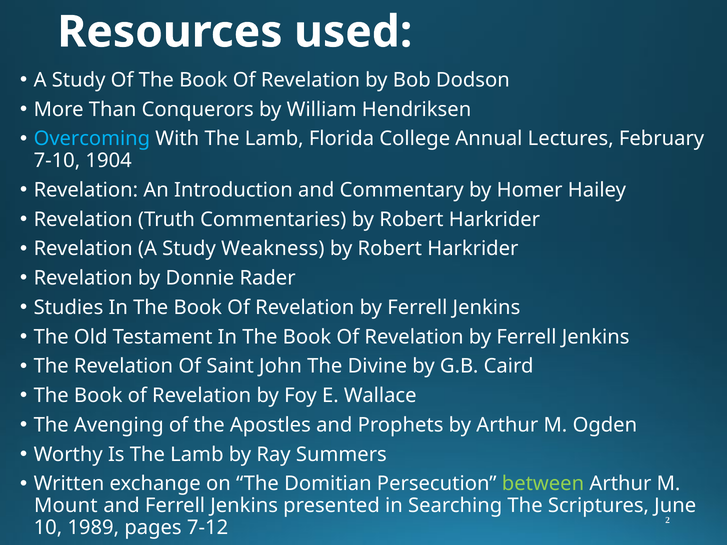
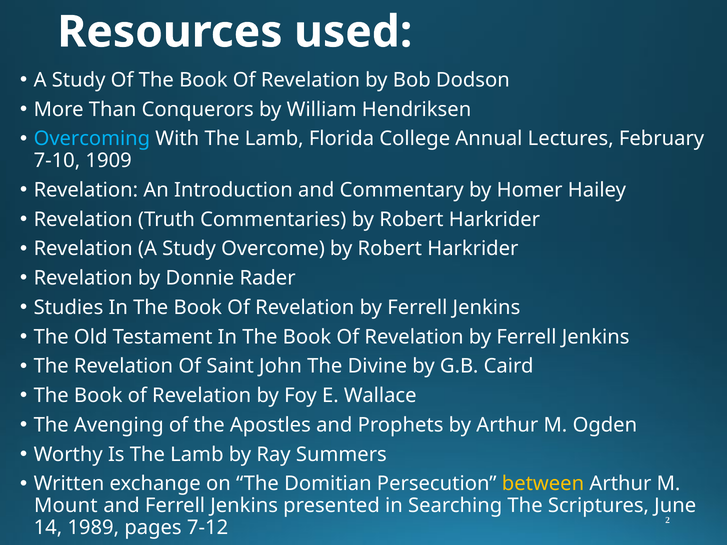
1904: 1904 -> 1909 (109, 161)
Weakness: Weakness -> Overcome (273, 249)
between colour: light green -> yellow (543, 484)
10: 10 -> 14 (48, 528)
